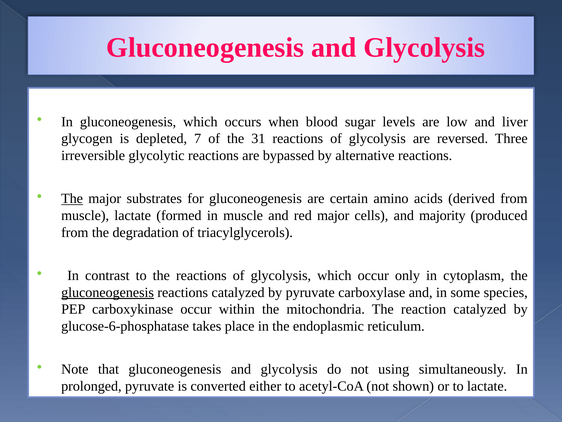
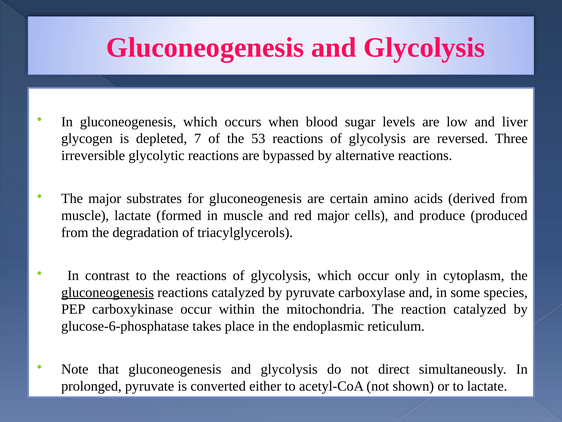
31: 31 -> 53 (258, 138)
The underline: present -> none (72, 198)
majority: majority -> produce (442, 215)
using: using -> direct (394, 369)
